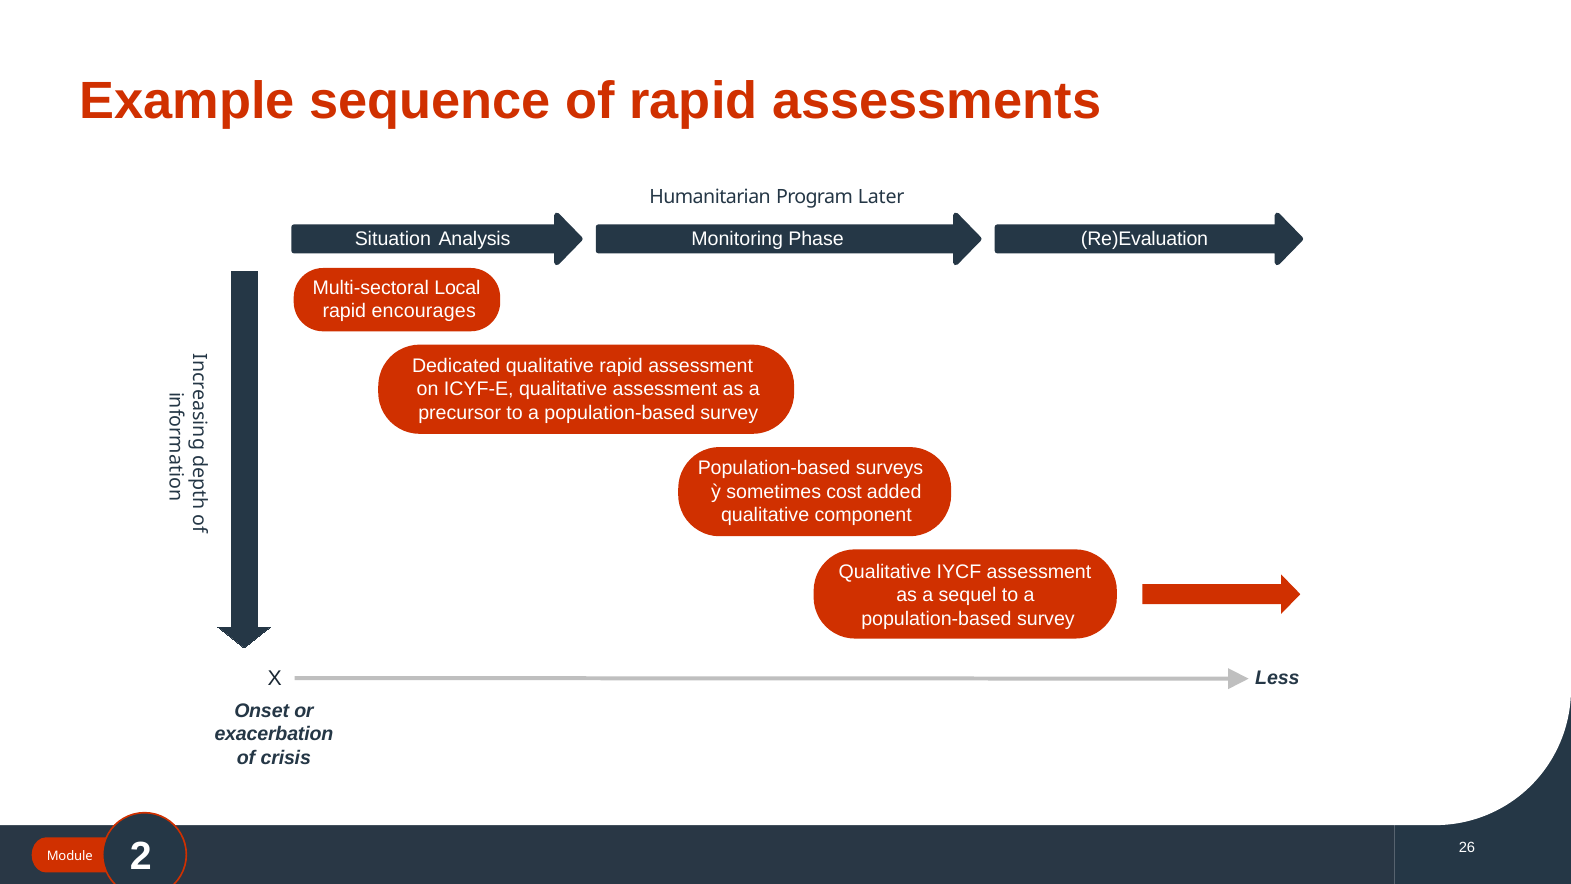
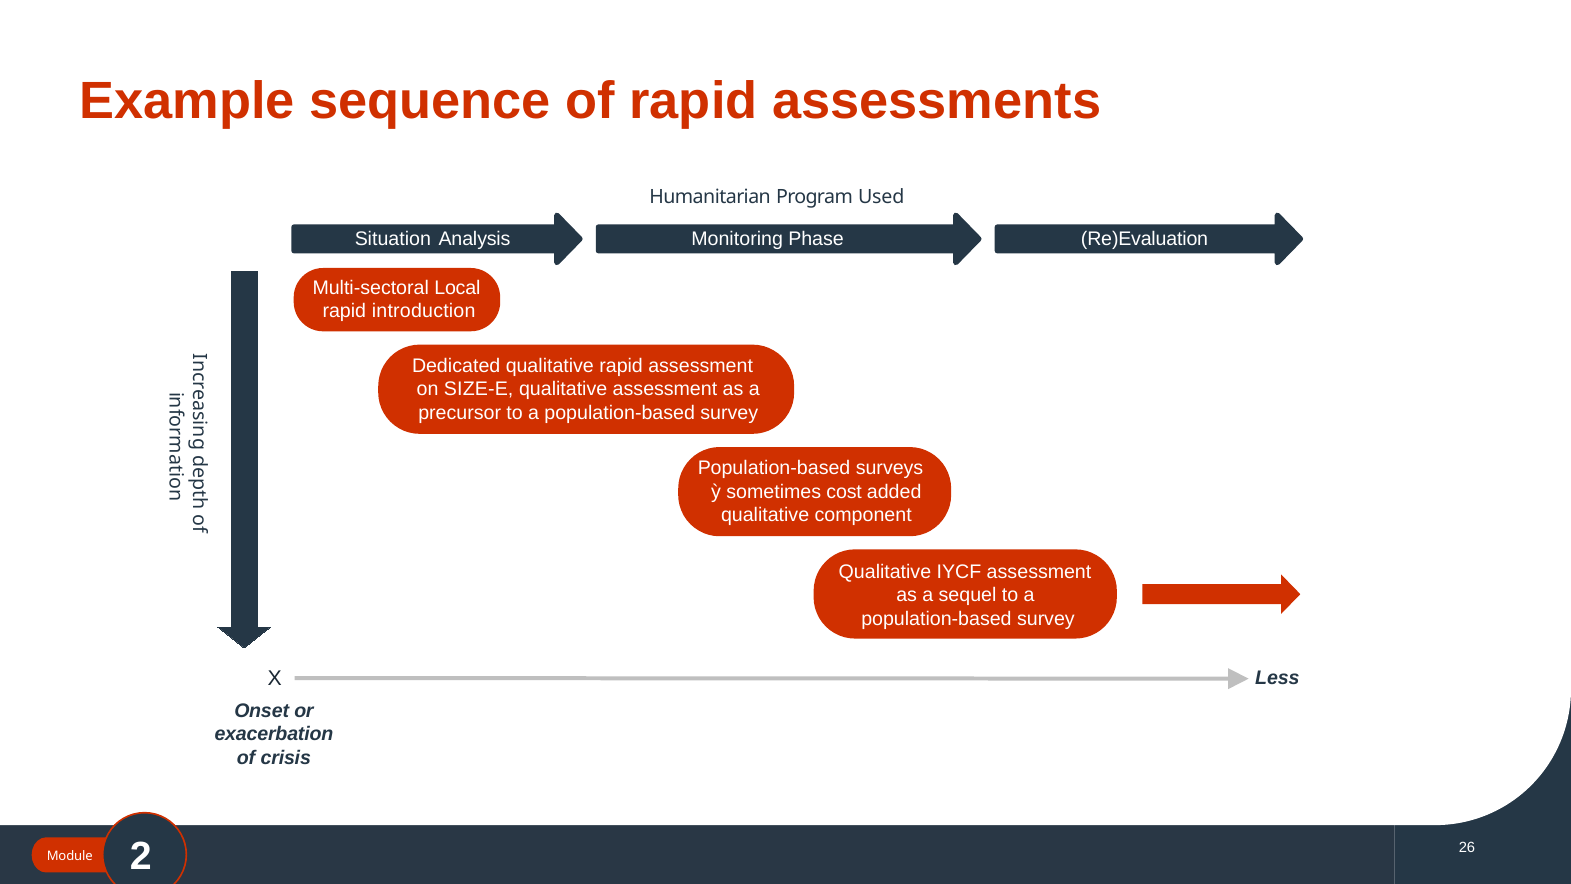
Later: Later -> Used (881, 197)
encourages: encourages -> introduction (424, 311)
ICYF-E: ICYF-E -> SIZE-E (479, 389)
